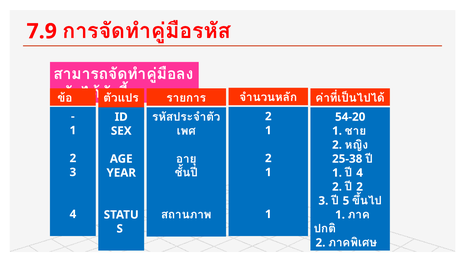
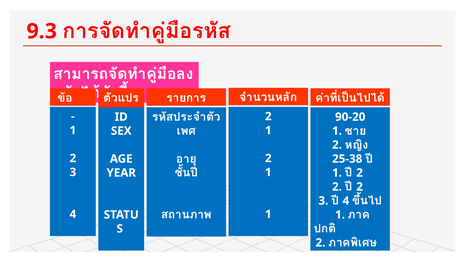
7.9: 7.9 -> 9.3 (42, 31)
54-20: 54-20 -> 90-20 (350, 117)
4: 4 -> 2 (360, 173)
5: 5 -> 4 (346, 200)
